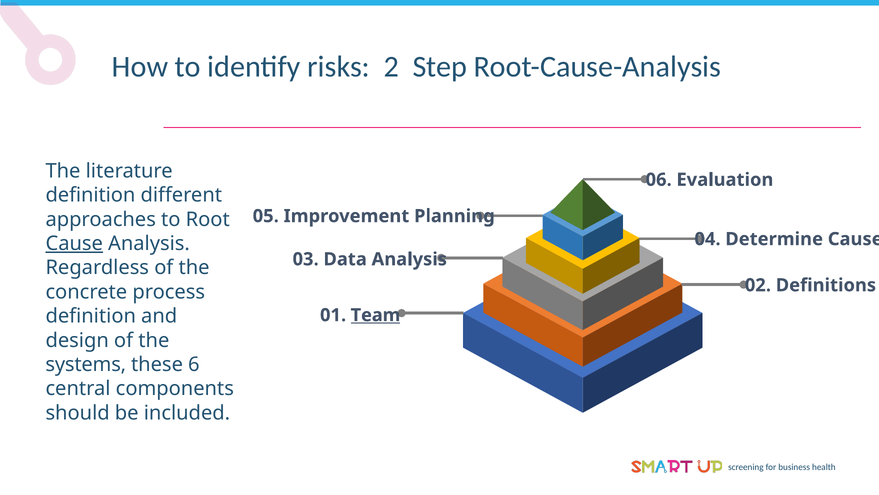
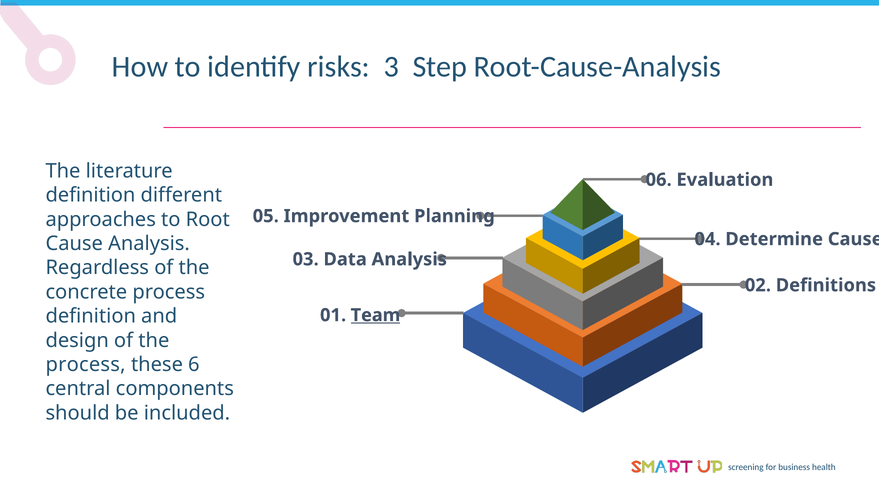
2: 2 -> 3 (391, 67)
Cause underline: present -> none (74, 243)
systems: systems -> process (86, 364)
